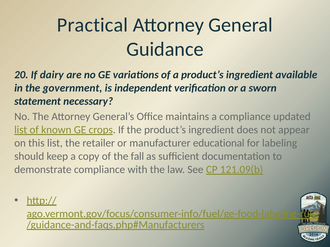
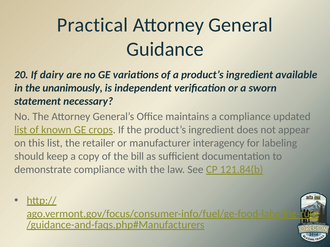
government: government -> unanimously (73, 88)
educational: educational -> interagency (219, 143)
fall: fall -> bill (137, 157)
121.09(b: 121.09(b -> 121.84(b (242, 170)
